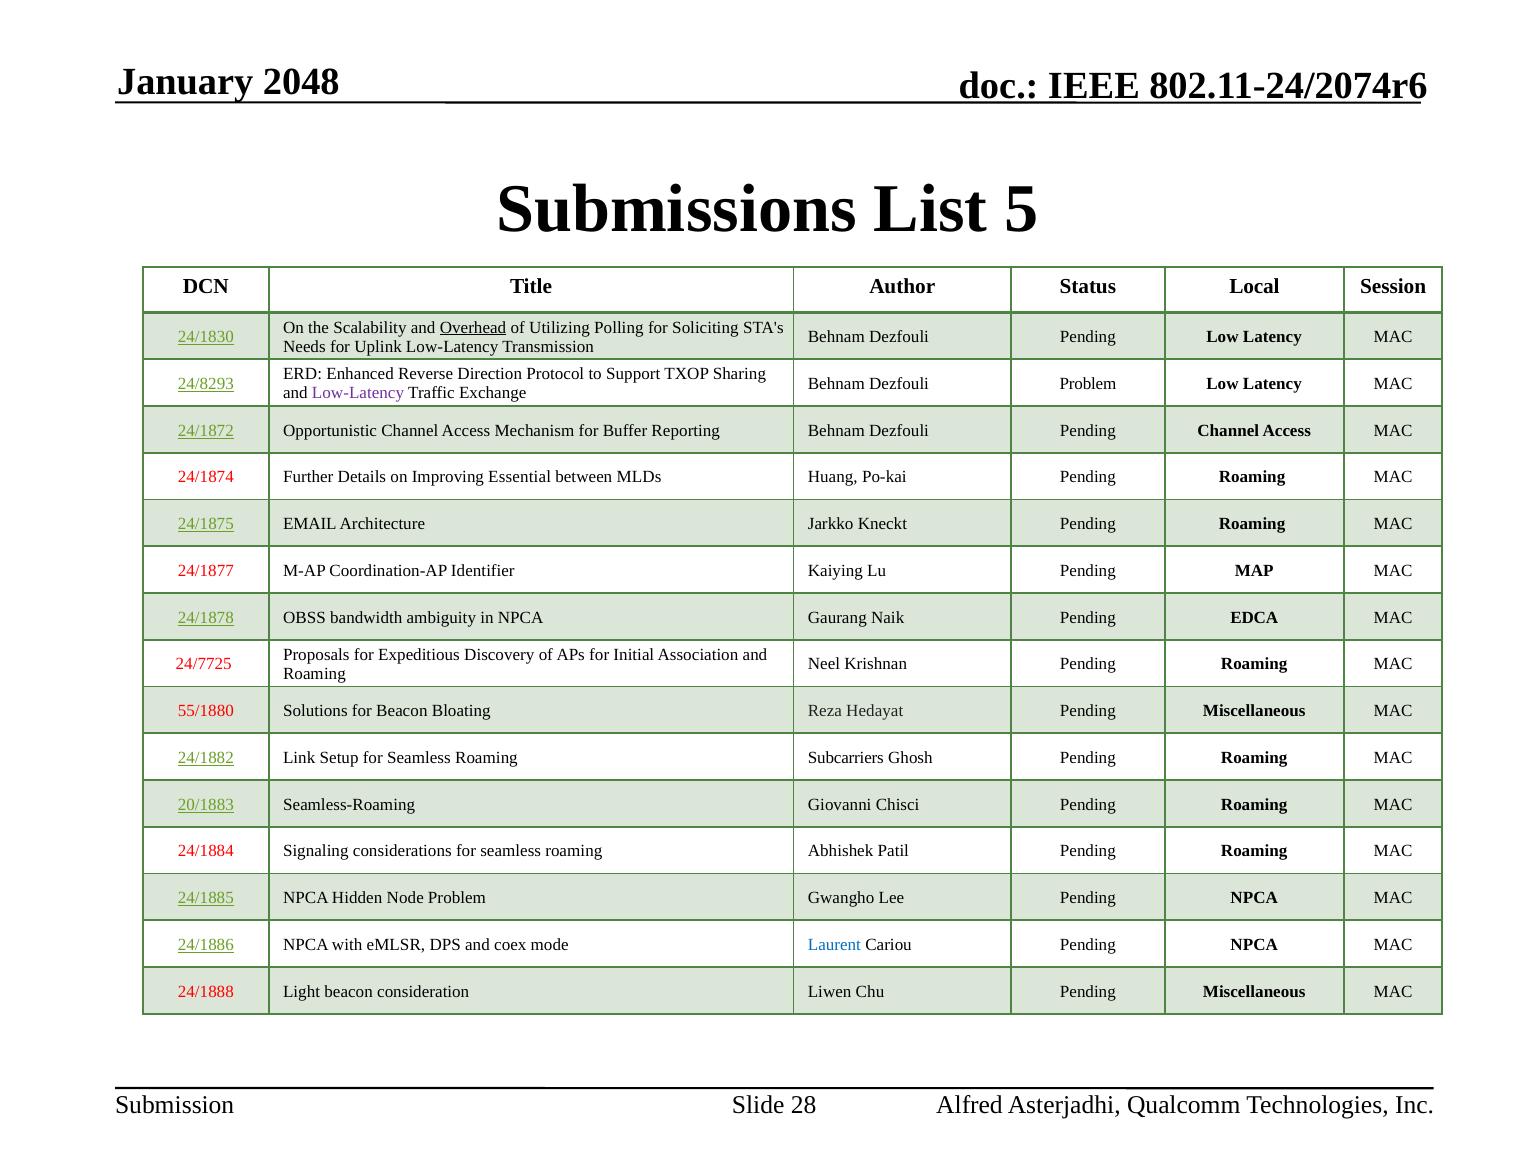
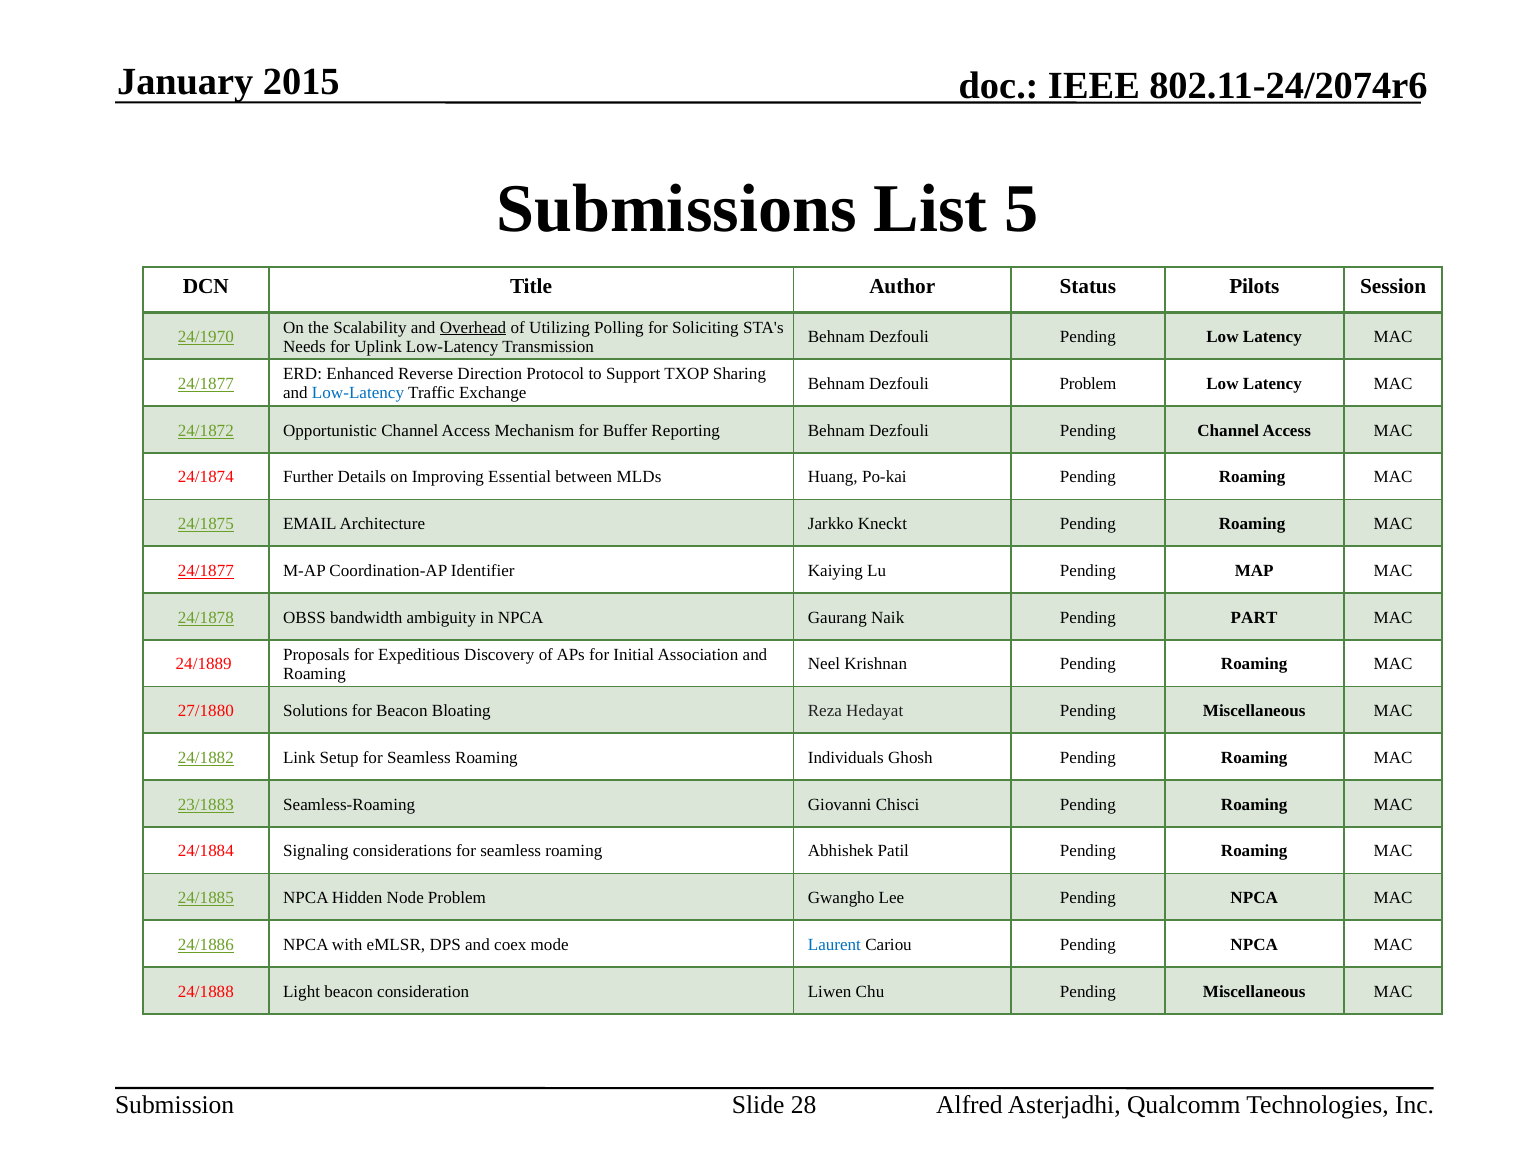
2048: 2048 -> 2015 (301, 81)
Local: Local -> Pilots (1254, 286)
24/1830: 24/1830 -> 24/1970 (206, 337)
24/8293: 24/8293 -> 24/1877 (206, 384)
Low-Latency colour: purple -> blue (358, 393)
24/1877 underline: none -> present (206, 571)
EDCA: EDCA -> PART (1254, 617)
24/7725: 24/7725 -> 24/1889 (204, 664)
55/1880: 55/1880 -> 27/1880 (206, 711)
Subcarriers: Subcarriers -> Individuals (846, 758)
20/1883: 20/1883 -> 23/1883 (206, 804)
